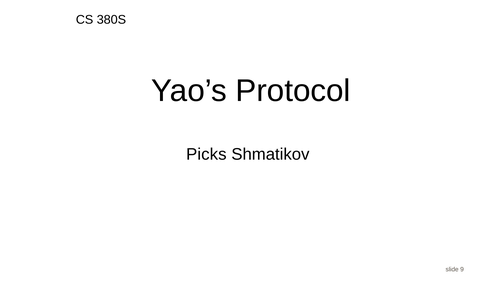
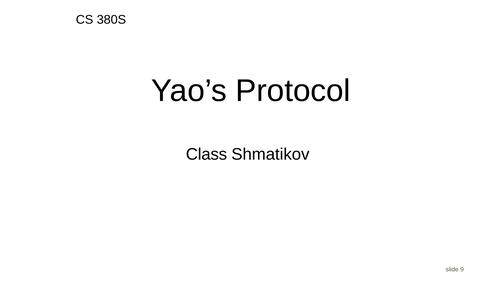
Picks: Picks -> Class (206, 154)
